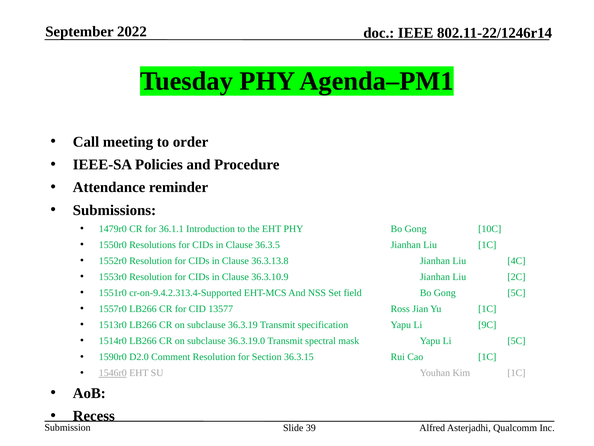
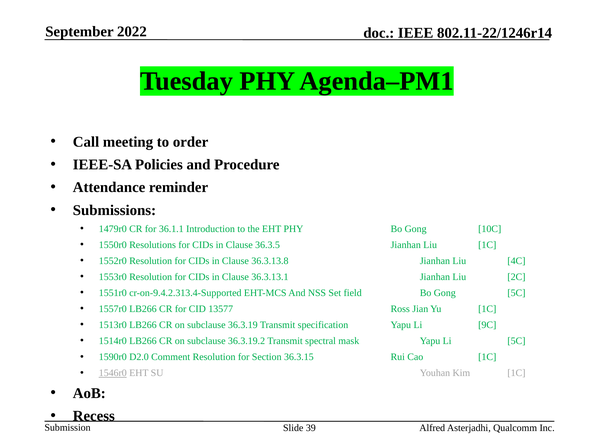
36.3.10.9: 36.3.10.9 -> 36.3.13.1 (270, 277)
36.3.19.0: 36.3.19.0 -> 36.3.19.2 (247, 341)
